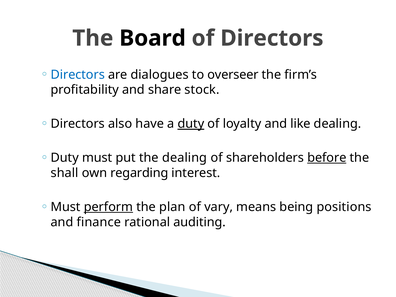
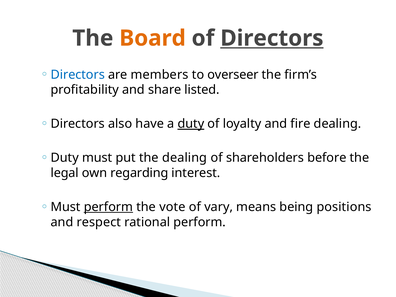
Board colour: black -> orange (153, 38)
Directors underline: none -> present (272, 38)
dialogues: dialogues -> members (160, 75)
stock: stock -> listed (202, 90)
like: like -> fire (300, 124)
before underline: present -> none (327, 158)
shall: shall -> legal (65, 173)
plan: plan -> vote (172, 207)
finance: finance -> respect (99, 222)
rational auditing: auditing -> perform (200, 222)
